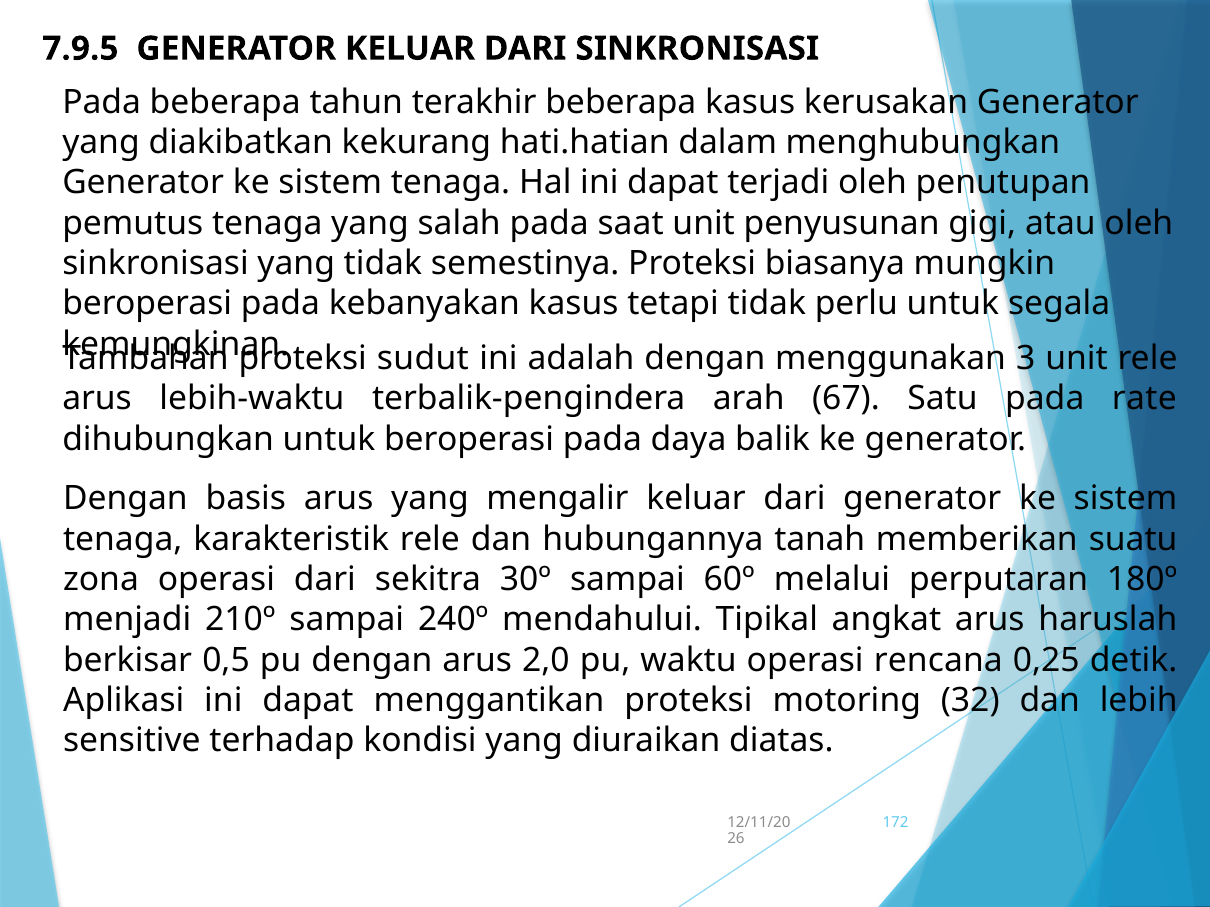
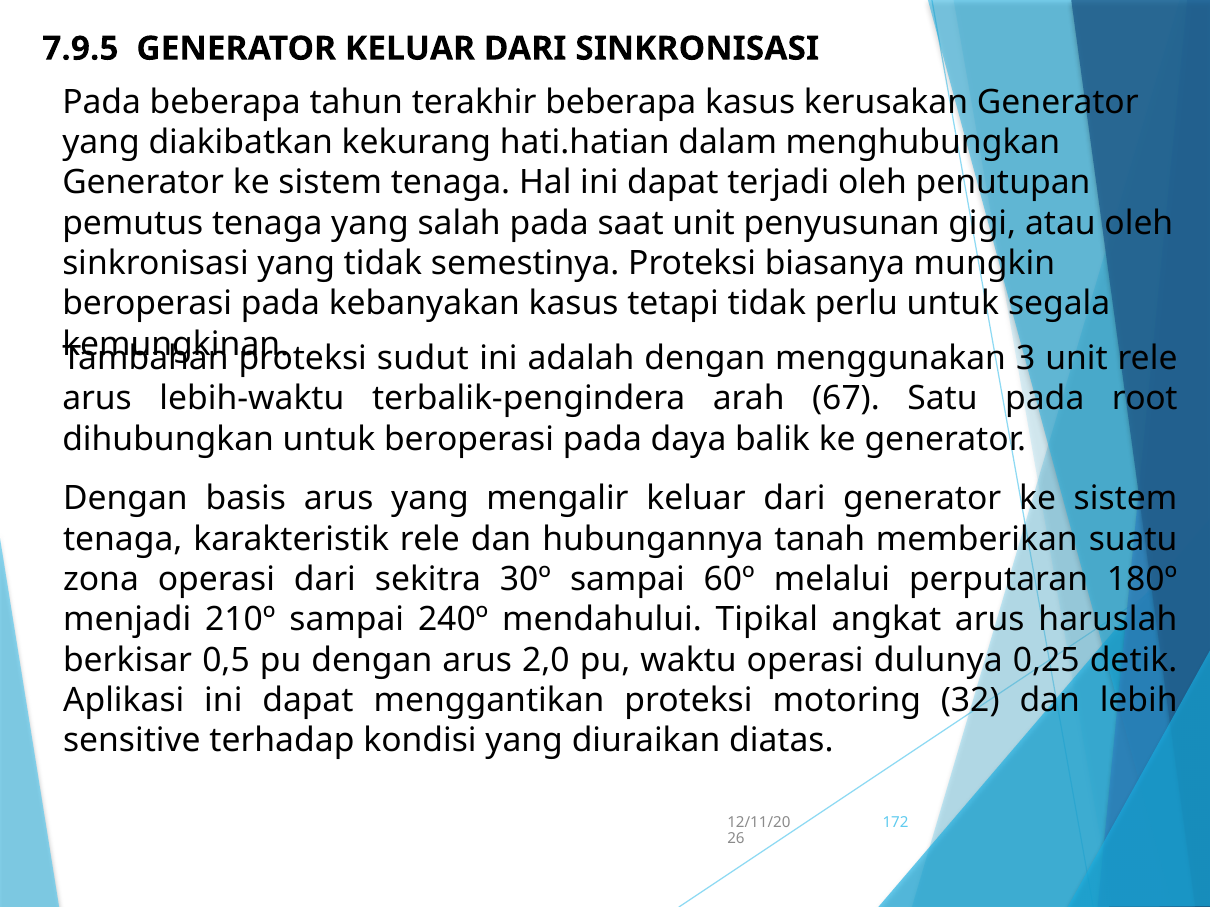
rate: rate -> root (1145, 399)
rencana: rencana -> dulunya (938, 660)
